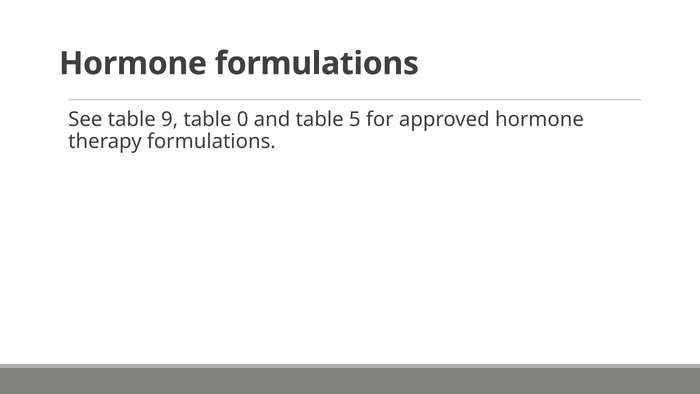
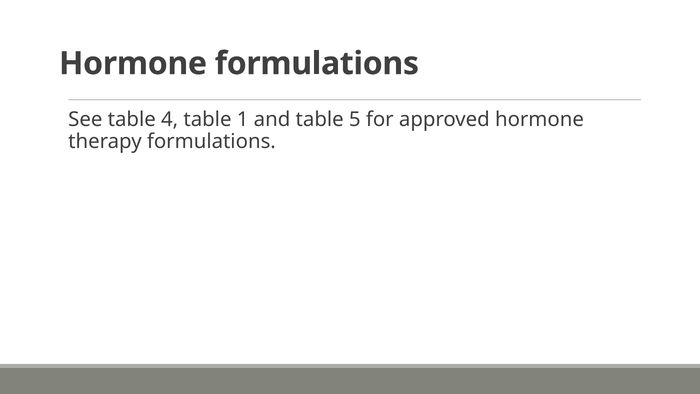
9: 9 -> 4 (170, 120)
0: 0 -> 1 (243, 120)
